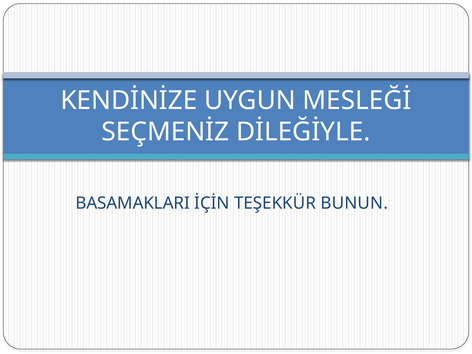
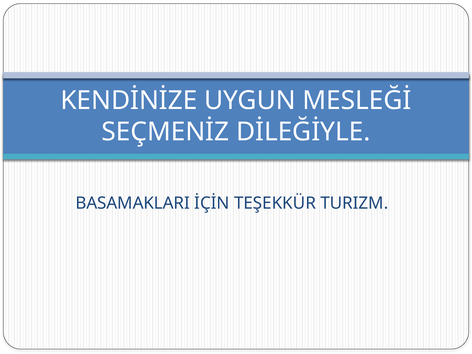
BUNUN: BUNUN -> TURIZM (354, 203)
